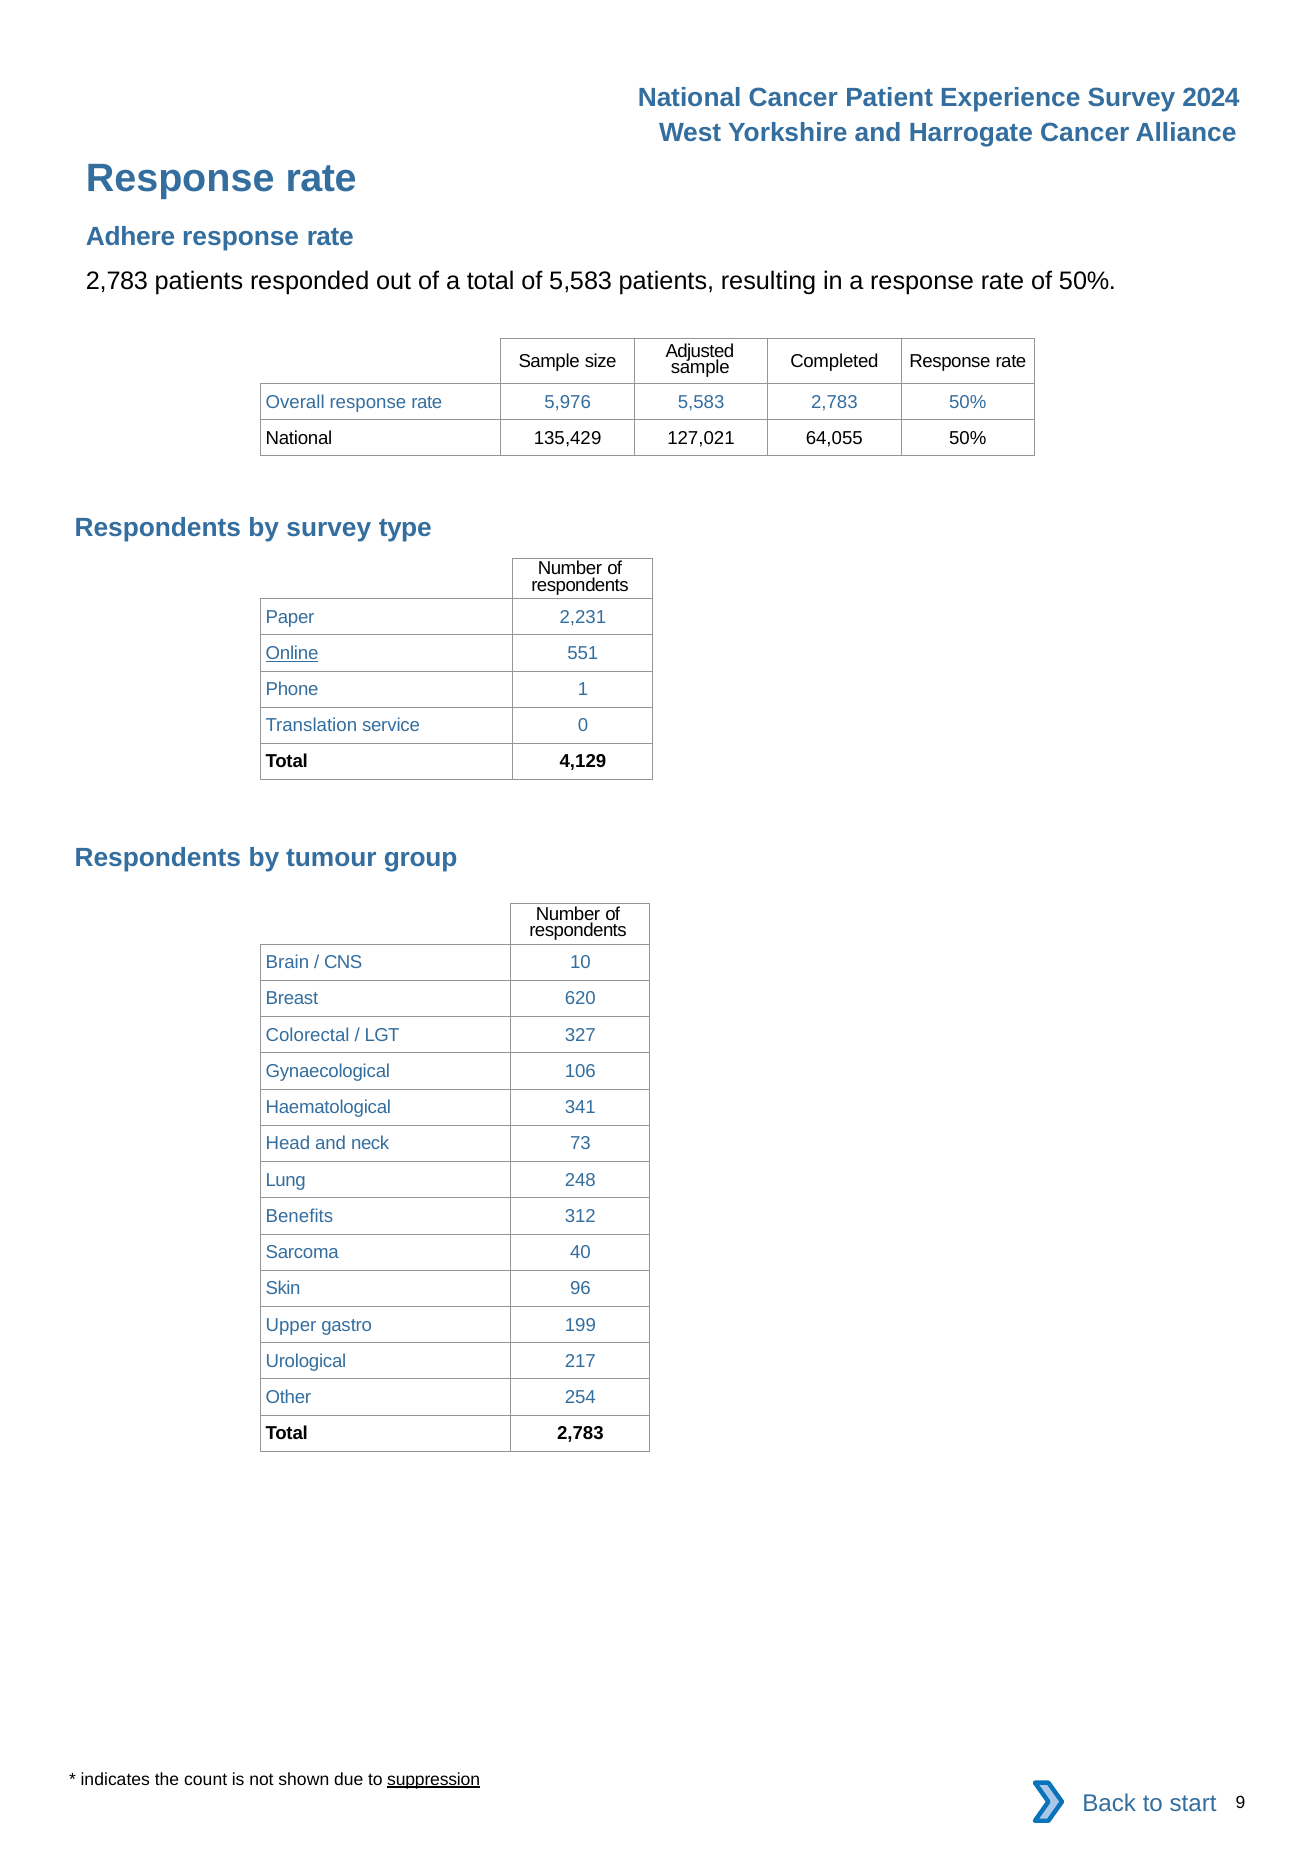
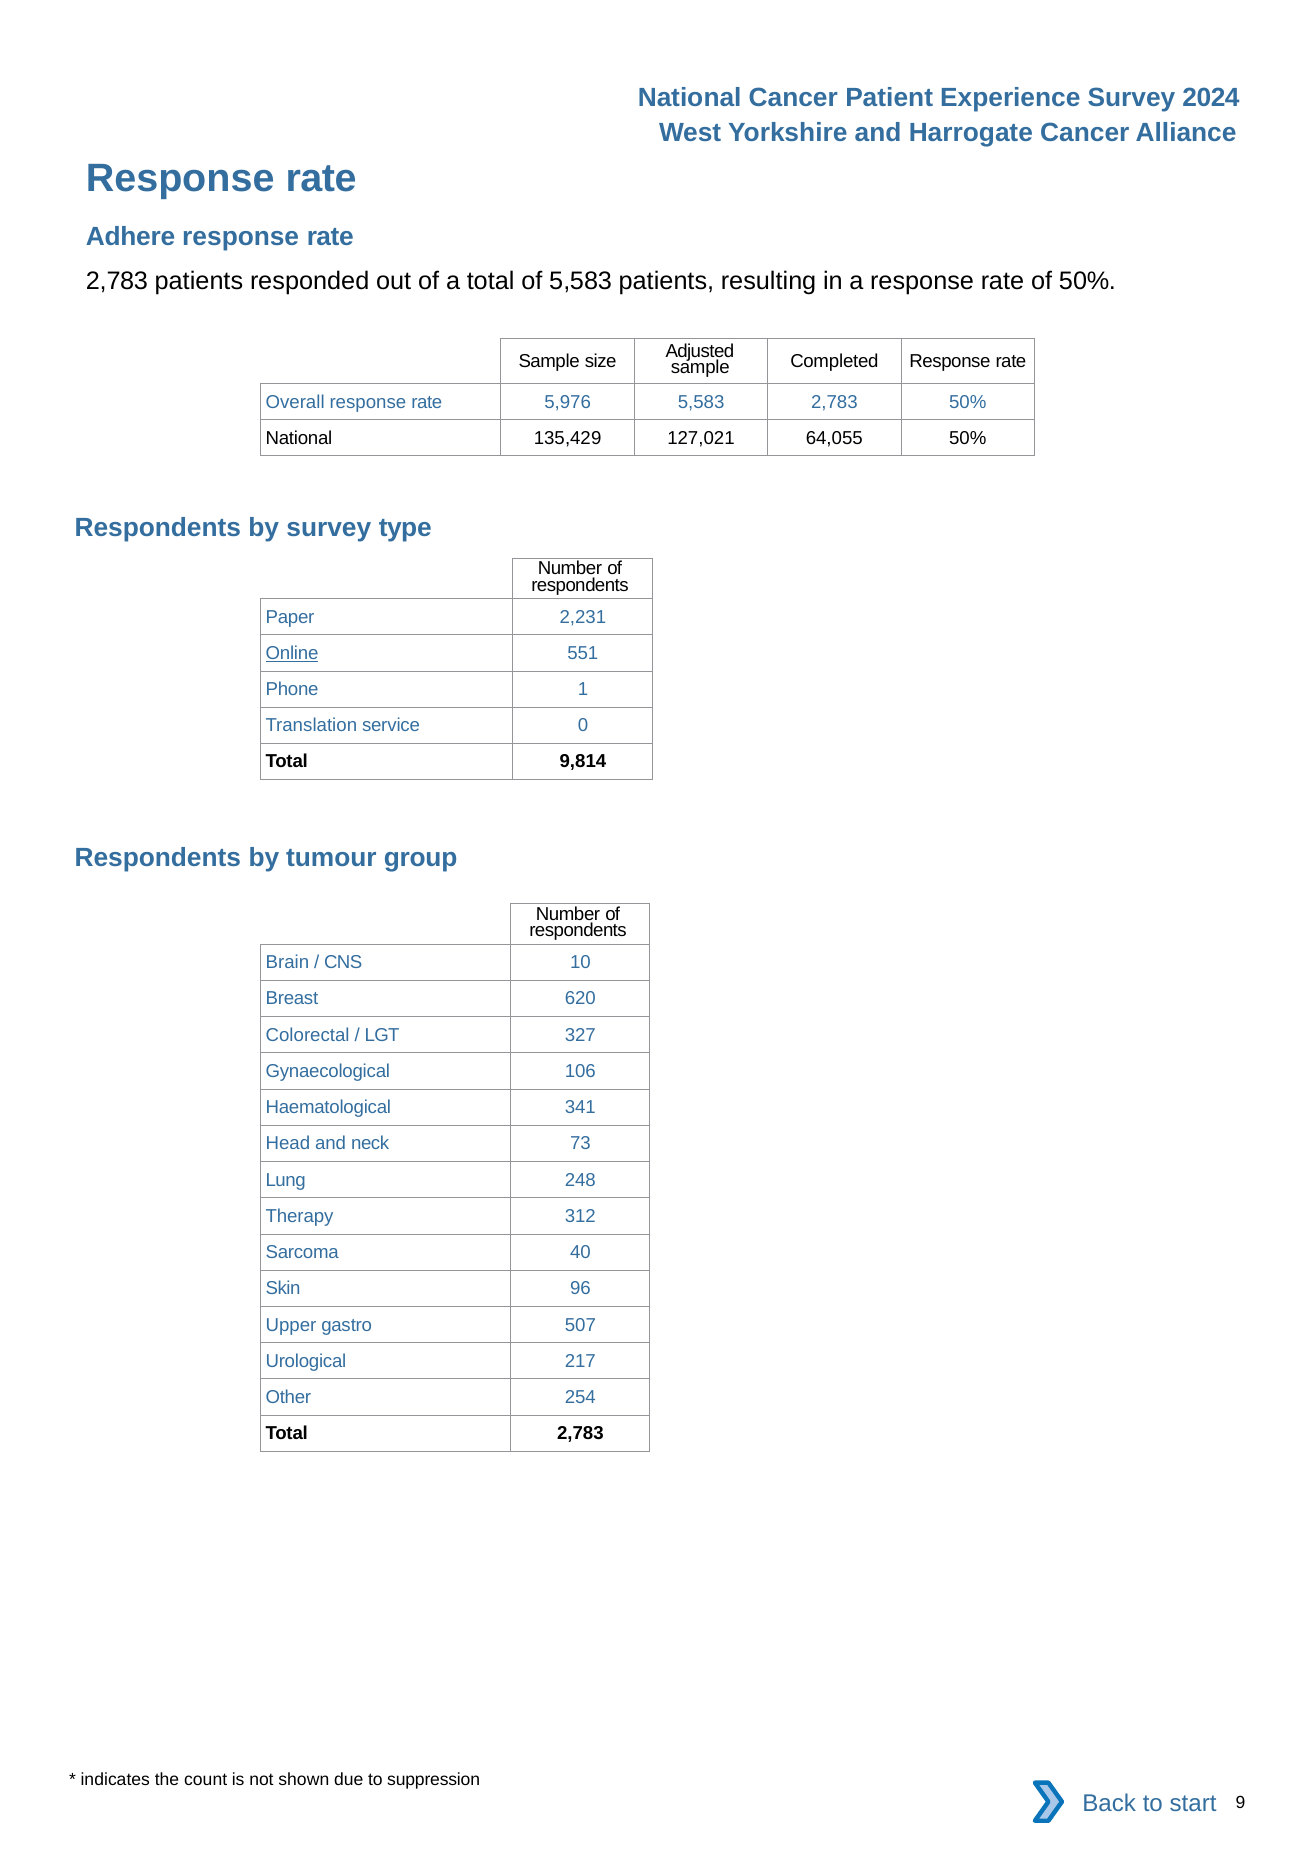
4,129: 4,129 -> 9,814 (583, 761)
Benefits: Benefits -> Therapy (299, 1216)
199: 199 -> 507 (580, 1324)
suppression underline: present -> none (434, 1779)
